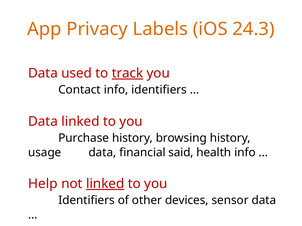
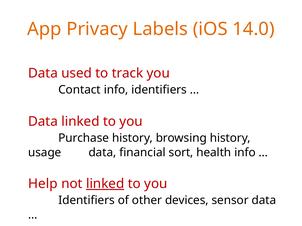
24.3: 24.3 -> 14.0 (254, 29)
track underline: present -> none (127, 73)
said: said -> sort (181, 153)
